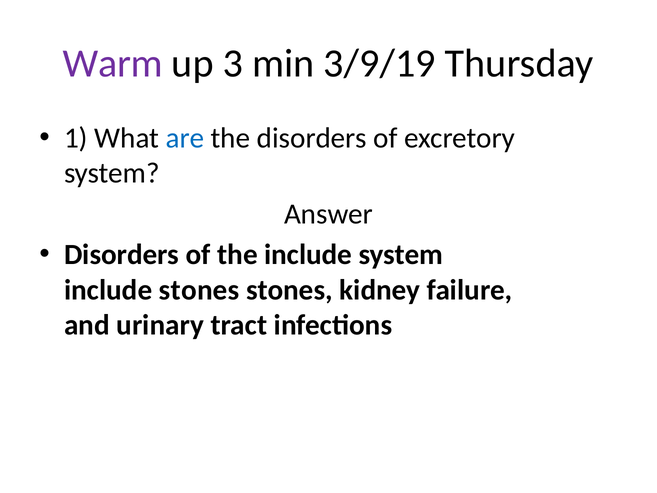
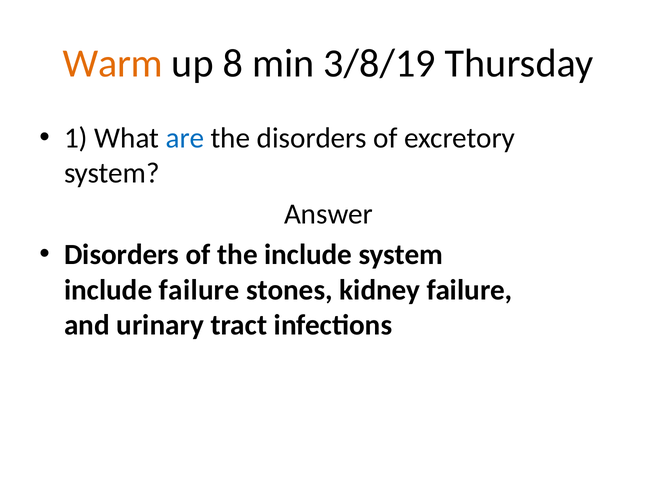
Warm colour: purple -> orange (113, 64)
3: 3 -> 8 (233, 64)
3/9/19: 3/9/19 -> 3/8/19 (380, 64)
include stones: stones -> failure (199, 290)
